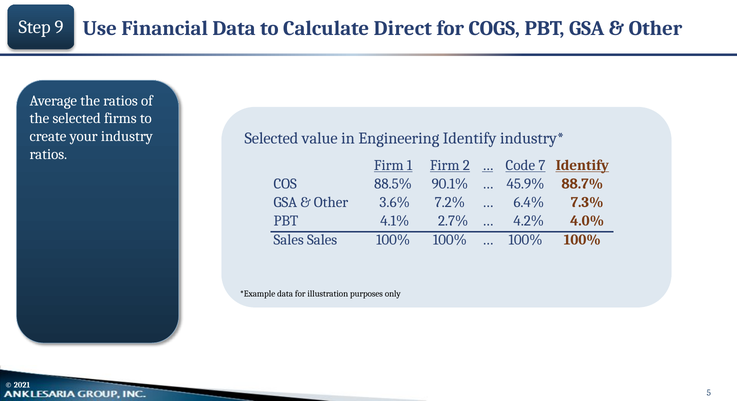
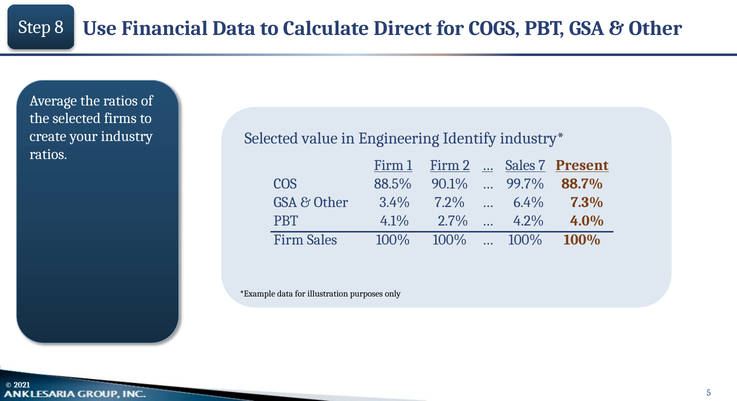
9: 9 -> 8 (59, 27)
Code: Code -> Sales (520, 165)
7 Identify: Identify -> Present (582, 165)
45.9%: 45.9% -> 99.7% (525, 184)
3.6%: 3.6% -> 3.4% (395, 202)
Sales: Sales -> Firm (289, 240)
